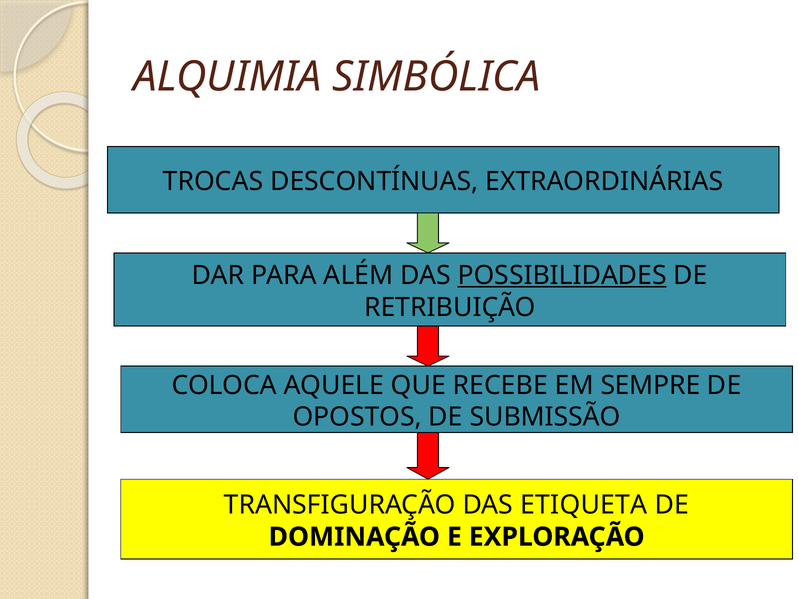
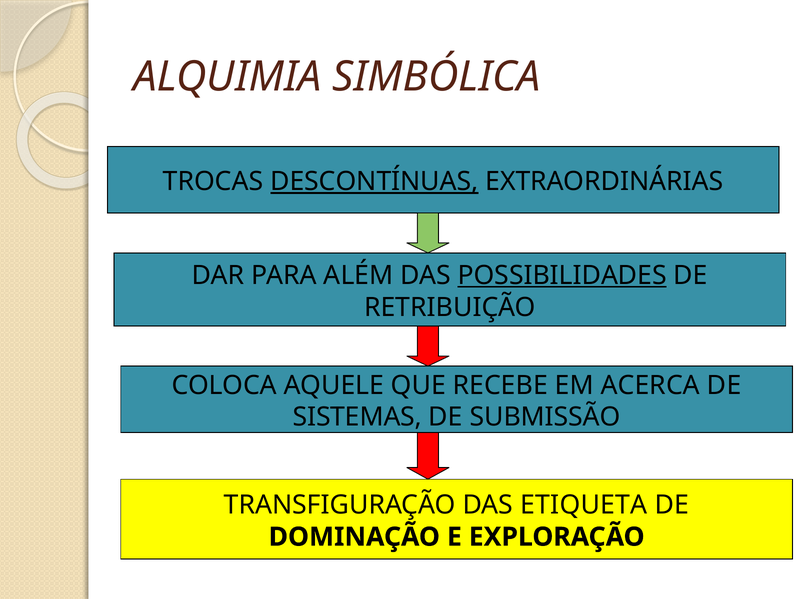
DESCONTÍNUAS underline: none -> present (374, 181)
SEMPRE: SEMPRE -> ACERCA (650, 385)
OPOSTOS: OPOSTOS -> SISTEMAS (357, 417)
